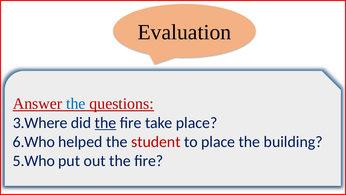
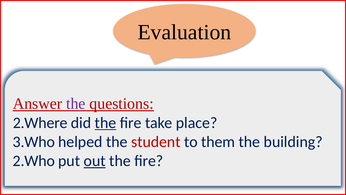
the colour: blue -> purple (76, 104)
3.Where: 3.Where -> 2.Where (40, 123)
6.Who: 6.Who -> 3.Who (34, 142)
to place: place -> them (218, 142)
5.Who: 5.Who -> 2.Who (34, 161)
out underline: none -> present (95, 161)
